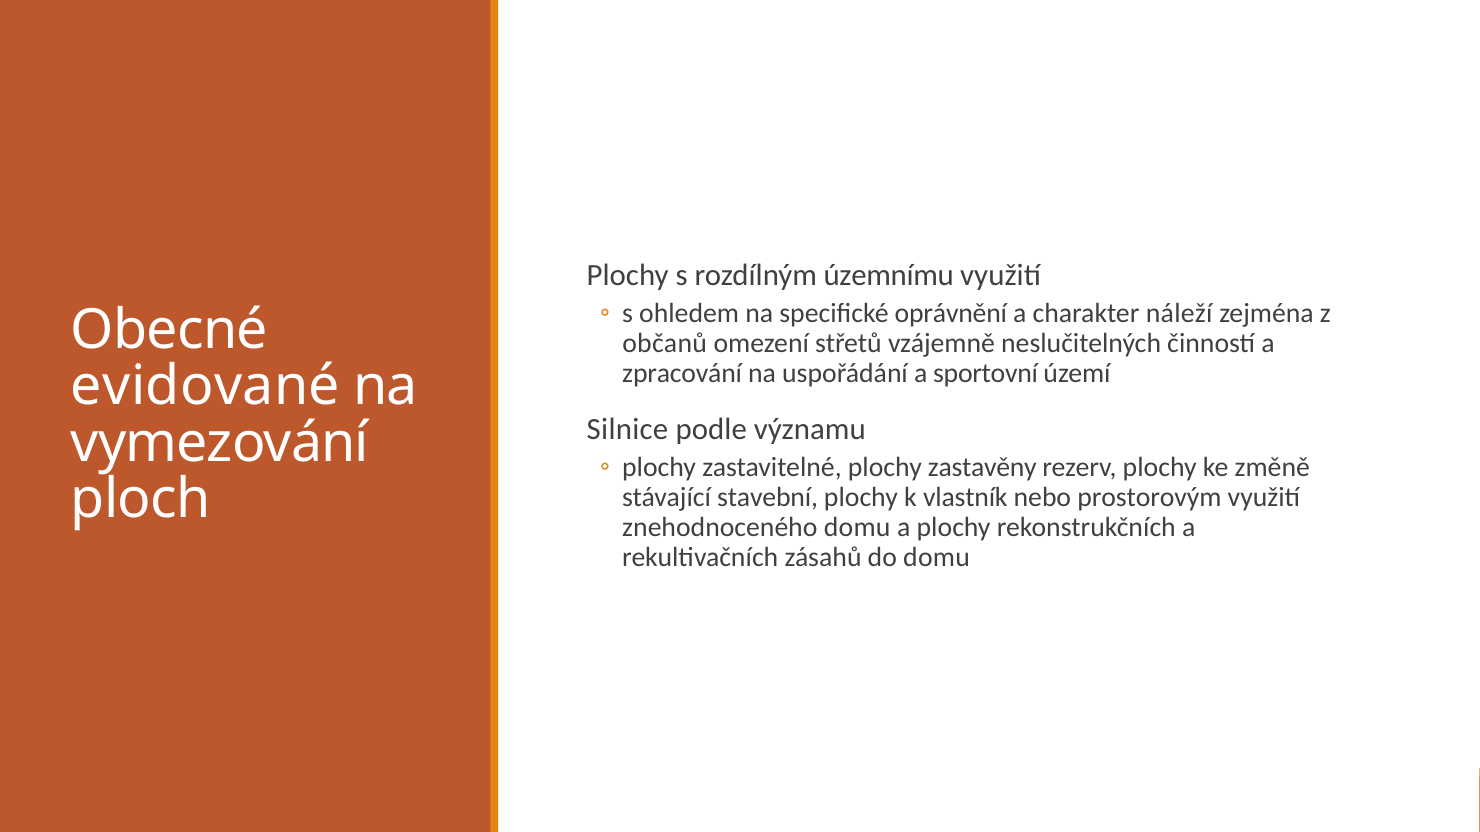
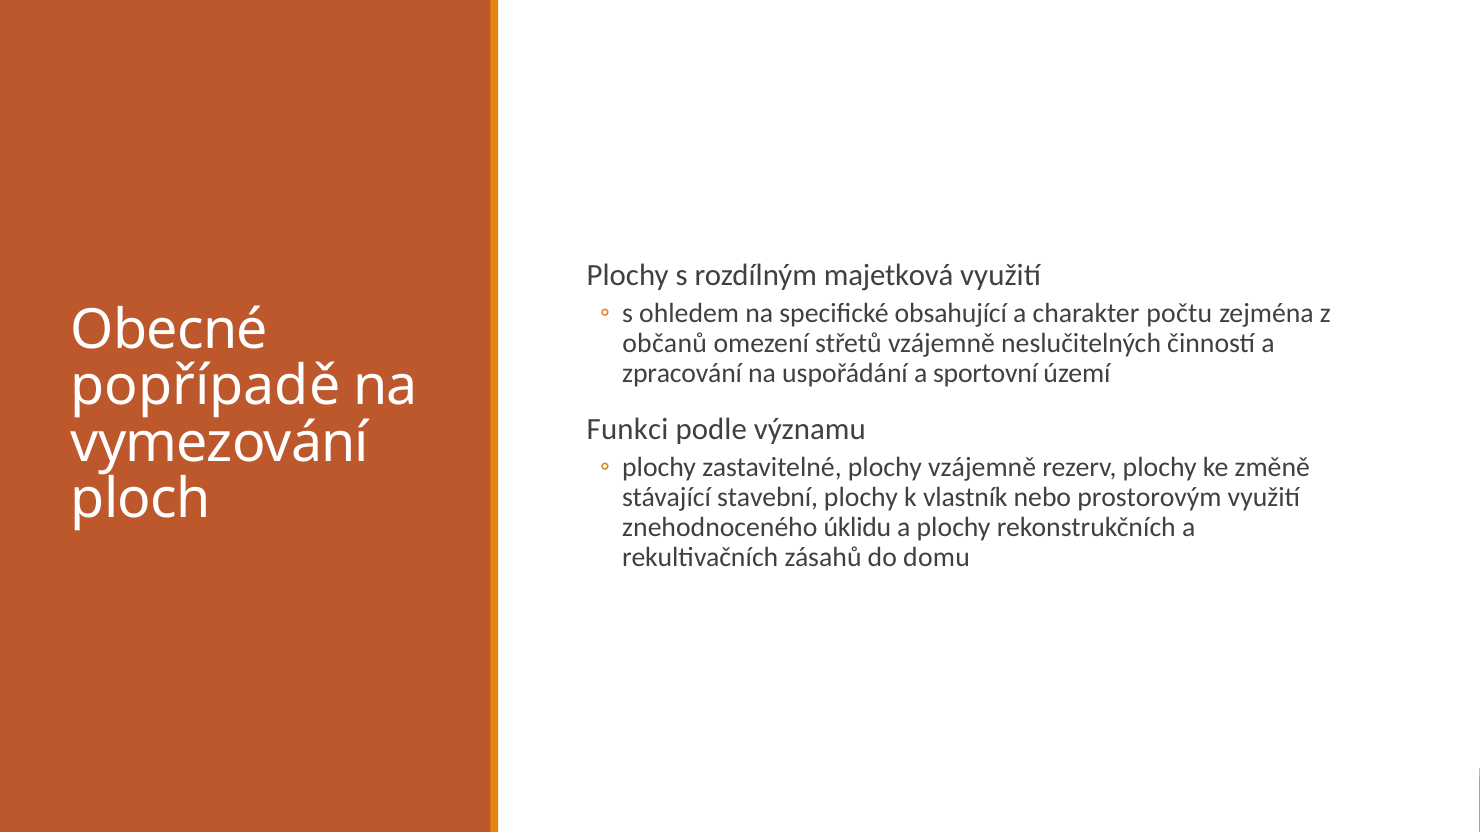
územnímu: územnímu -> majetková (889, 276)
oprávnění: oprávnění -> obsahující (951, 314)
náleží: náleží -> počtu (1179, 314)
evidované: evidované -> popřípadě (206, 387)
Silnice: Silnice -> Funkci (628, 430)
plochy zastavěny: zastavěny -> vzájemně (982, 468)
znehodnoceného domu: domu -> úklidu (857, 528)
